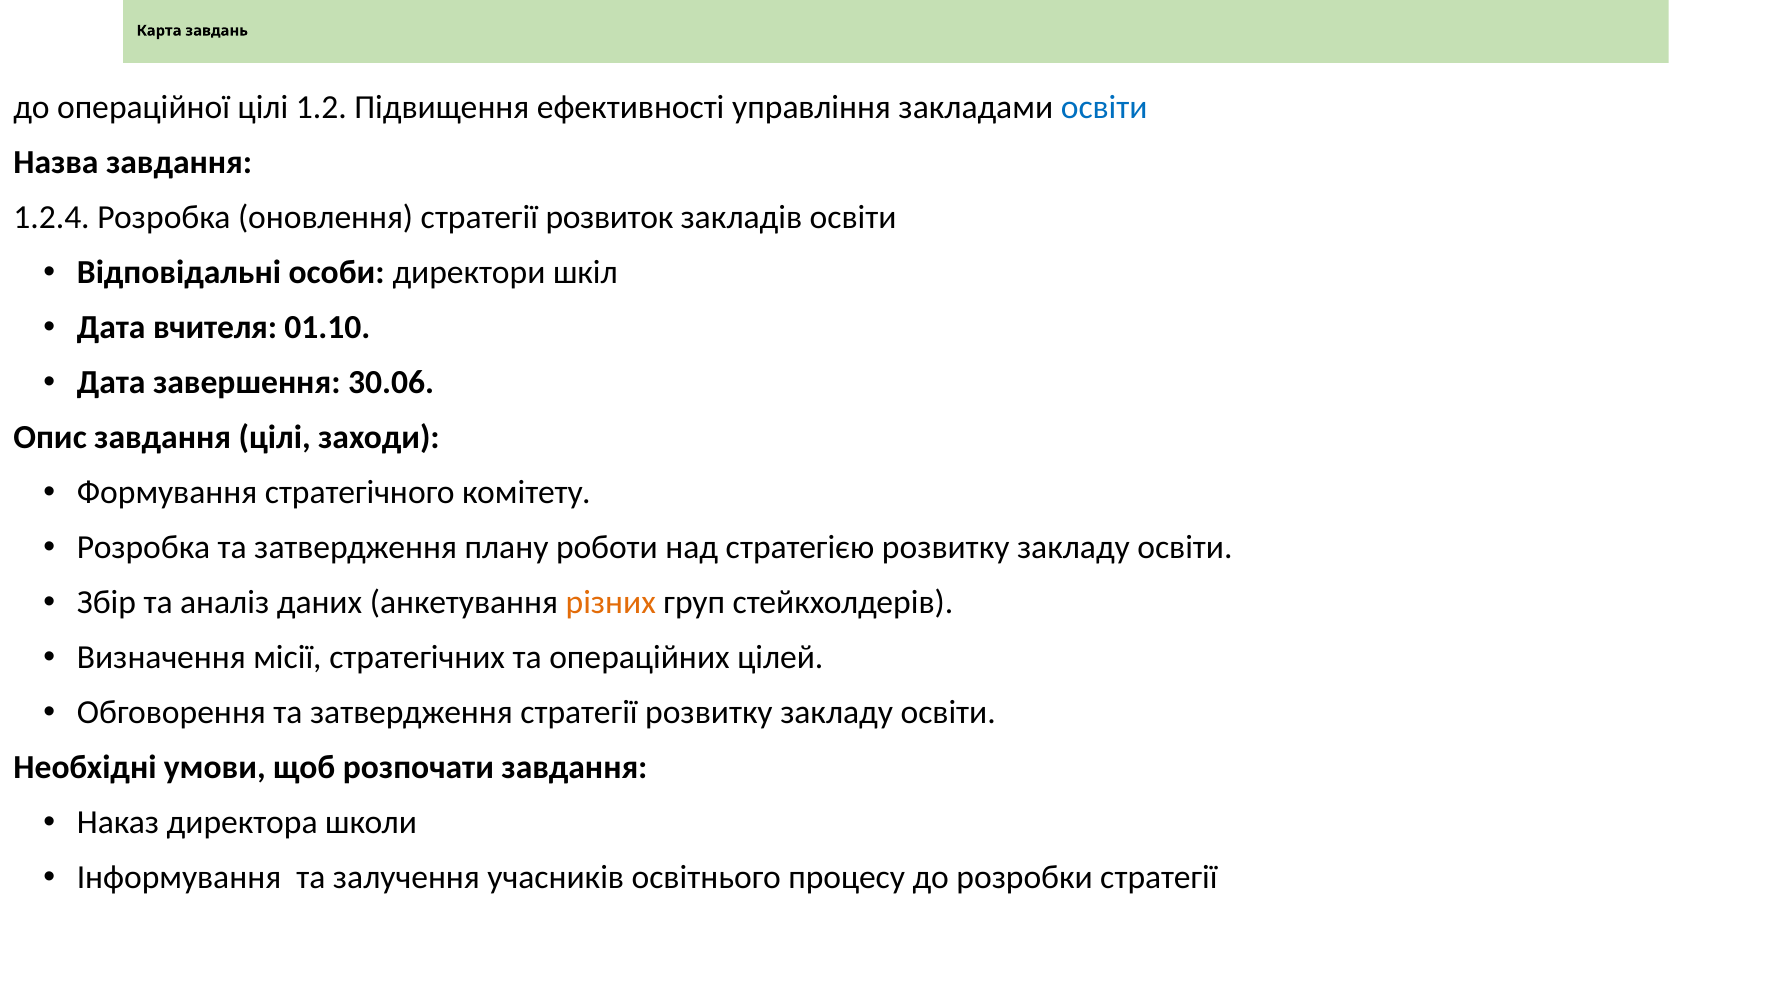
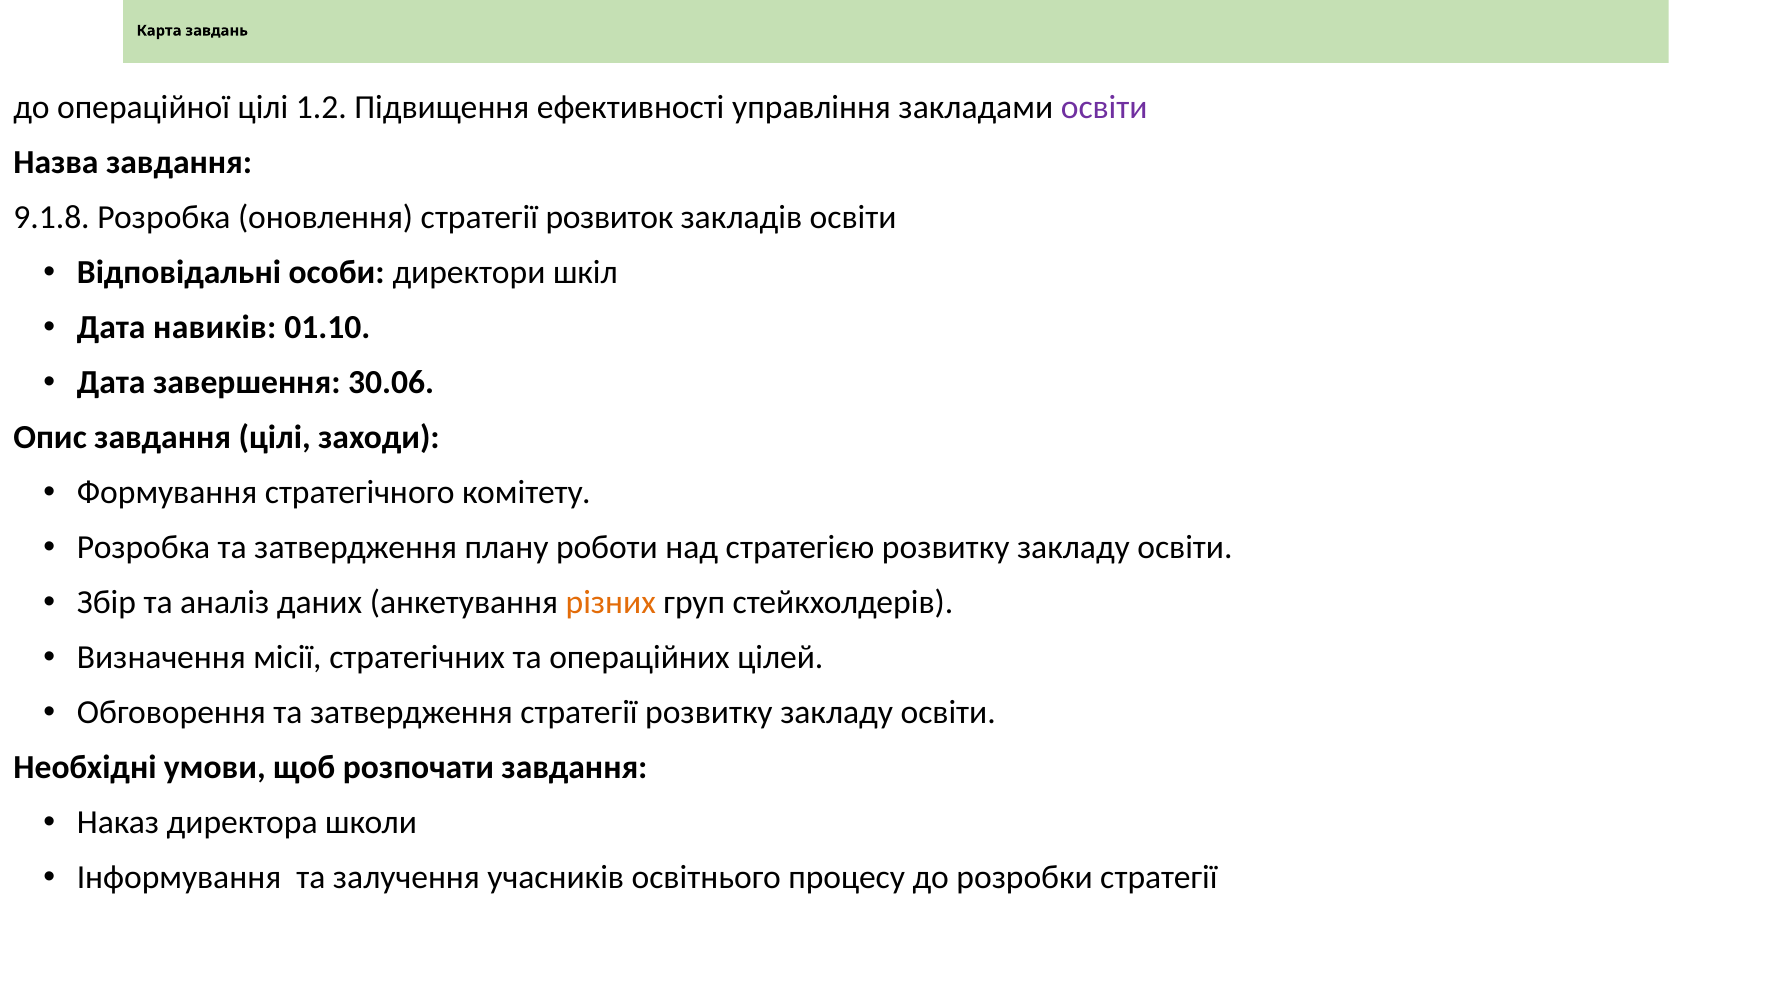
освіти colour: blue -> purple (1104, 108)
1.2.4: 1.2.4 -> 9.1.8 (52, 218)
вчителя: вчителя -> навиків (215, 328)
